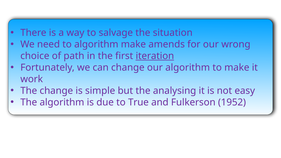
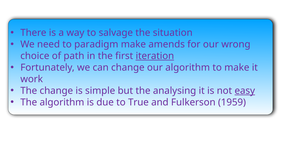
to algorithm: algorithm -> paradigm (96, 44)
easy underline: none -> present (245, 91)
1952: 1952 -> 1959 (232, 102)
